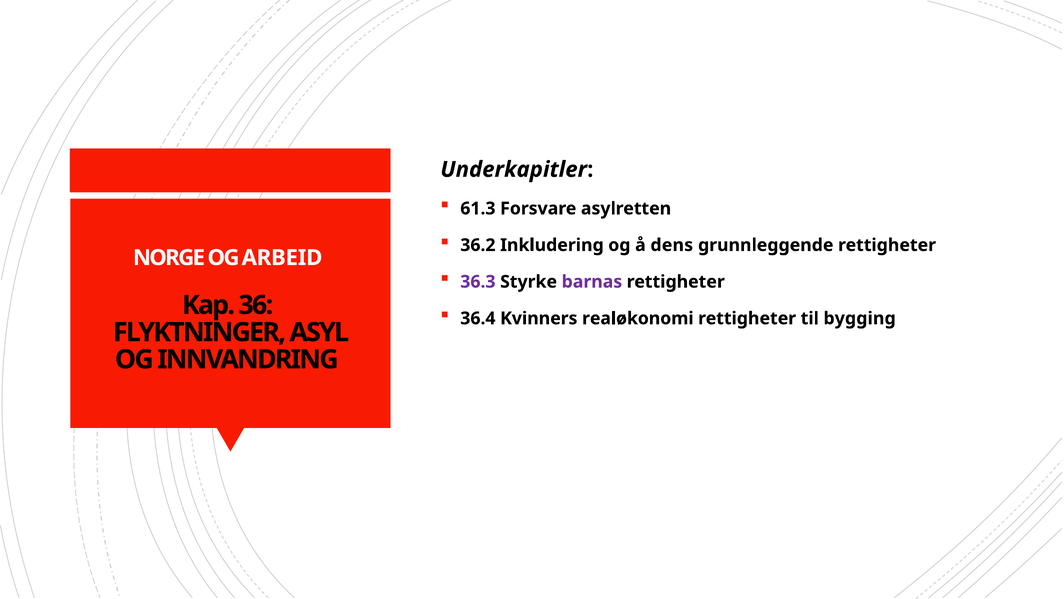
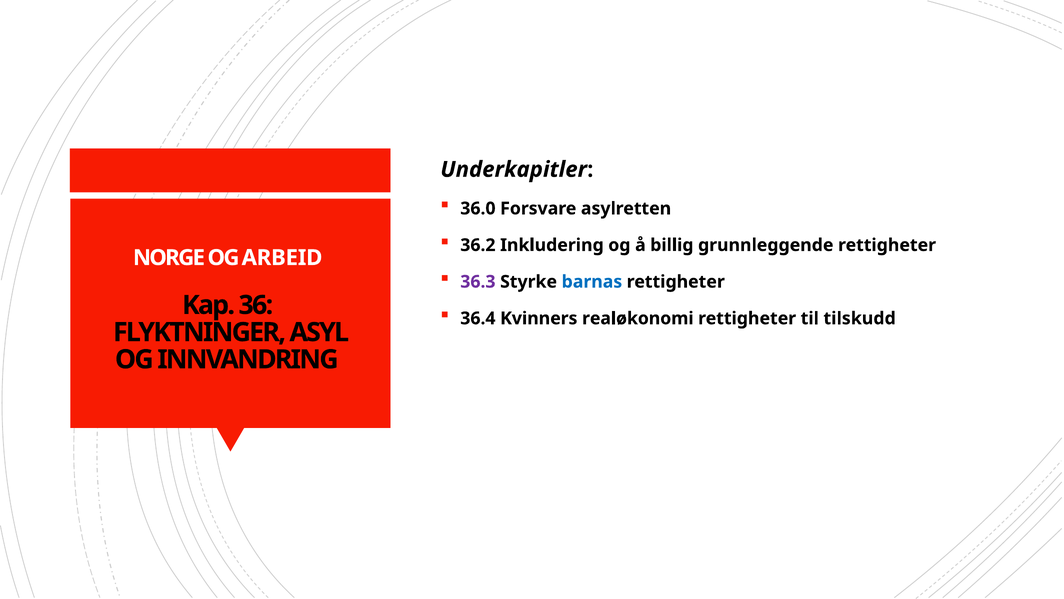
61.3: 61.3 -> 36.0 (478, 208)
dens: dens -> billig (672, 245)
barnas colour: purple -> blue (592, 282)
bygging: bygging -> tilskudd (860, 318)
